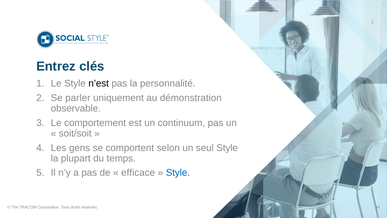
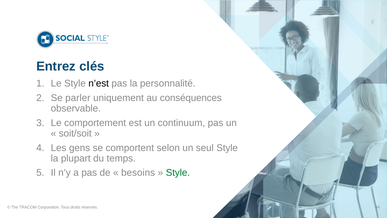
démonstration: démonstration -> conséquences (191, 98)
efficace: efficace -> besoins (138, 173)
Style colour: blue -> green (178, 173)
